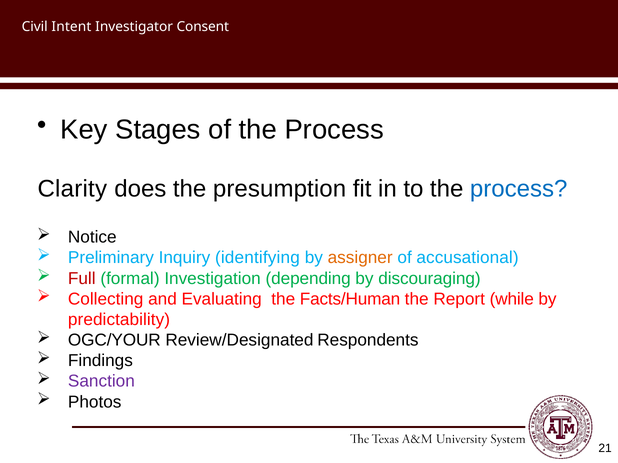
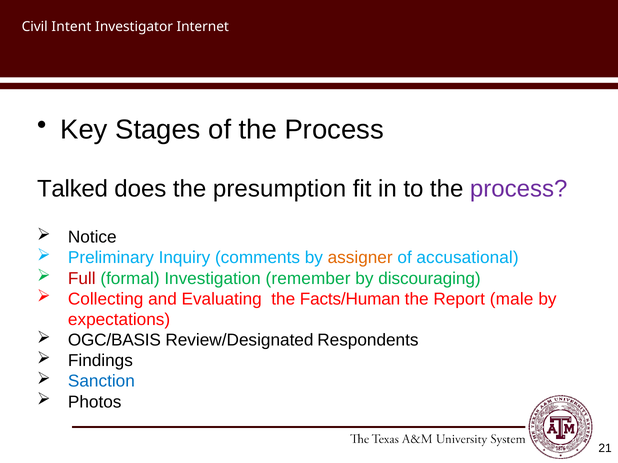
Consent: Consent -> Internet (203, 27)
Clarity: Clarity -> Talked (73, 189)
process colour: blue -> purple (519, 189)
identifying: identifying -> comments (257, 258)
depending: depending -> remember (308, 279)
while: while -> male (512, 299)
predictability: predictability -> expectations (119, 320)
OGC/YOUR: OGC/YOUR -> OGC/BASIS (114, 341)
Sanction colour: purple -> blue (101, 382)
